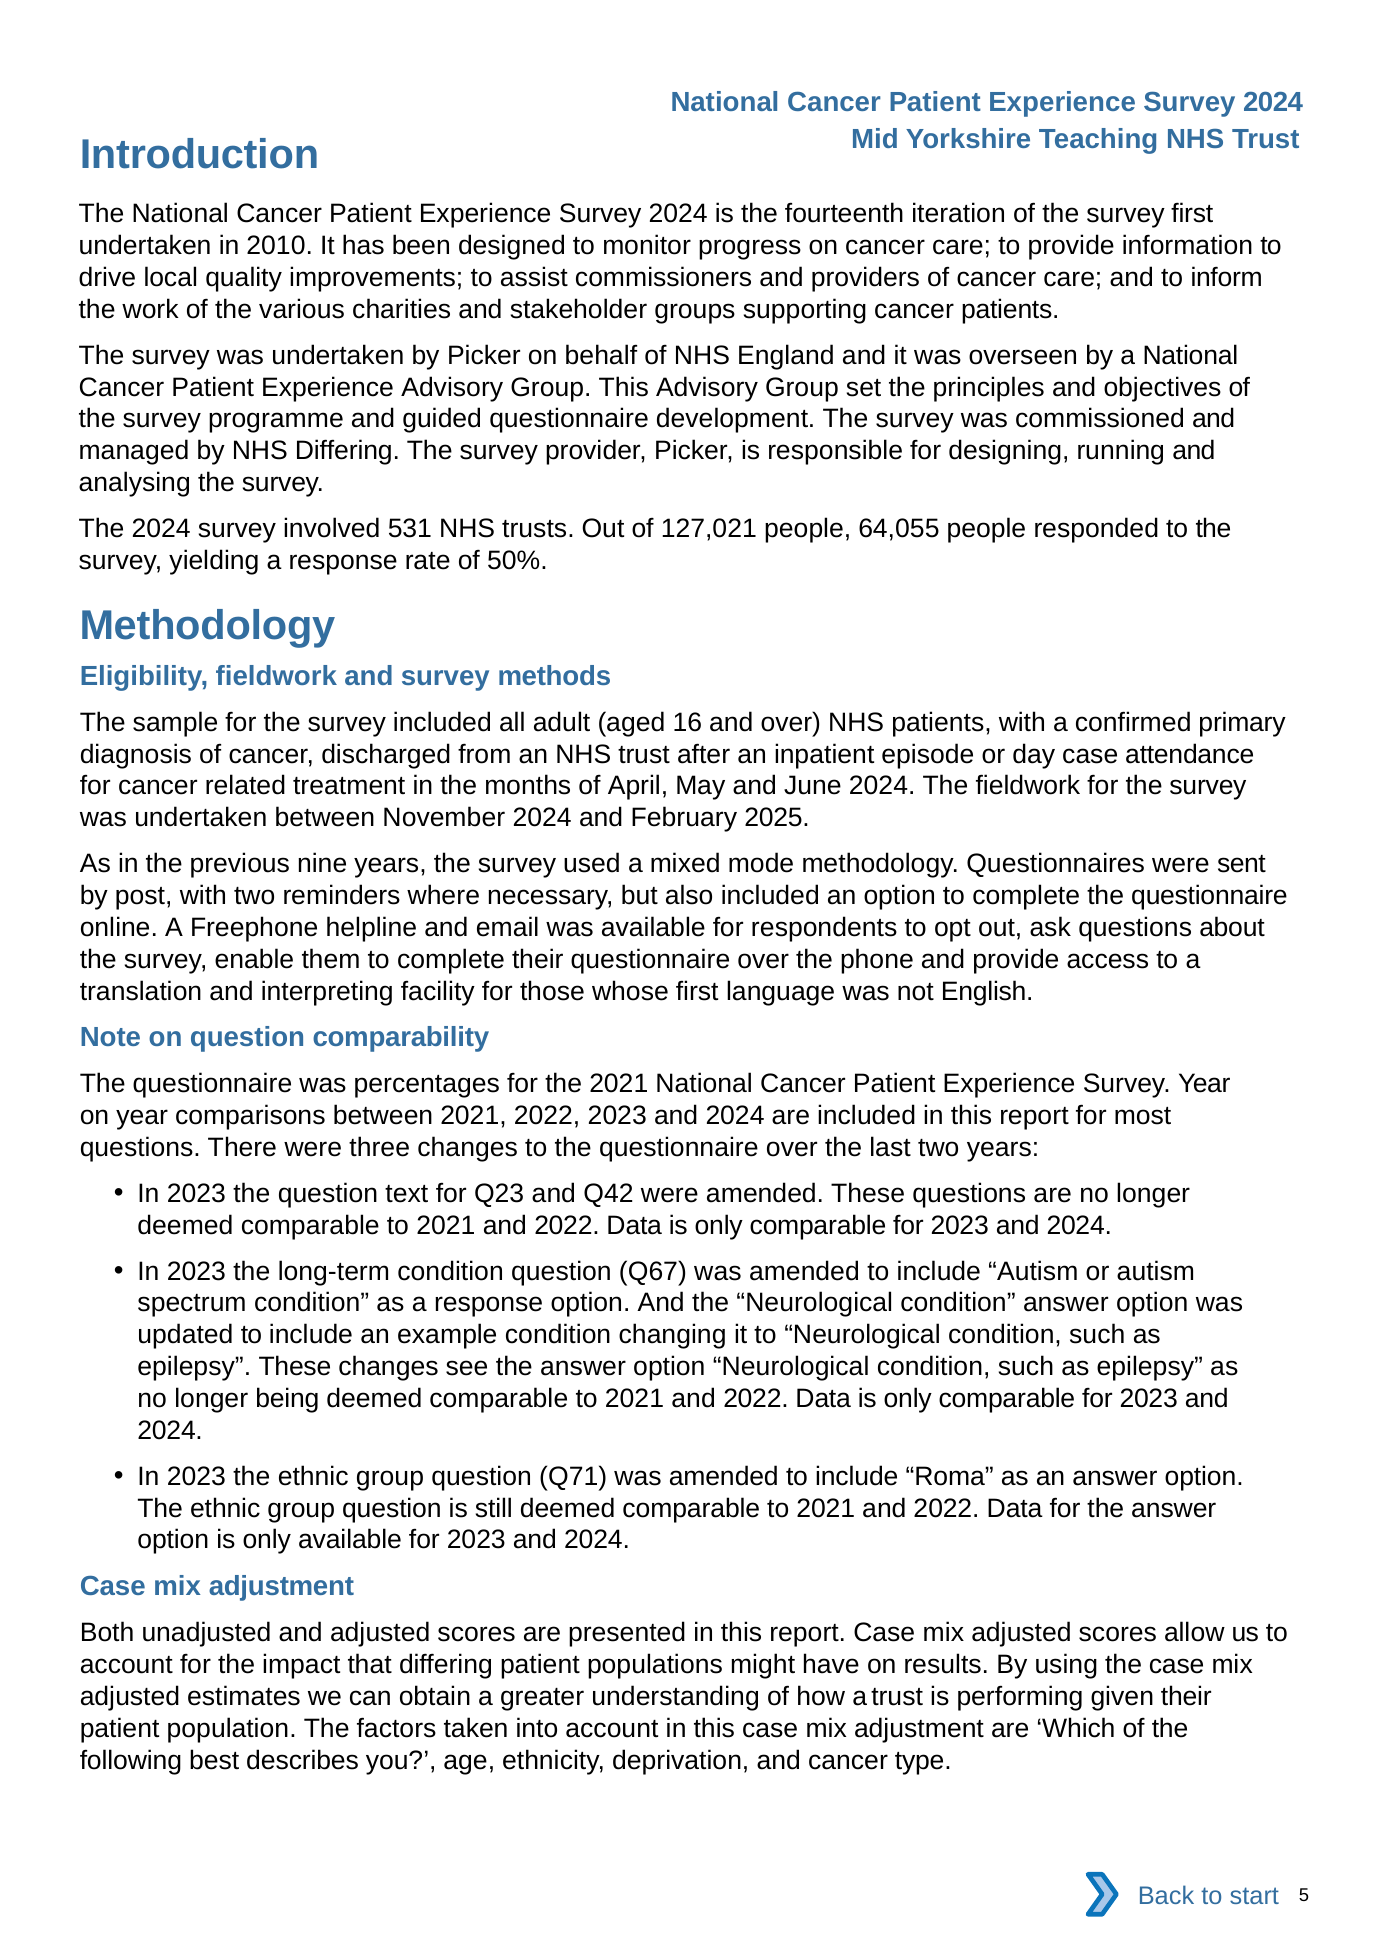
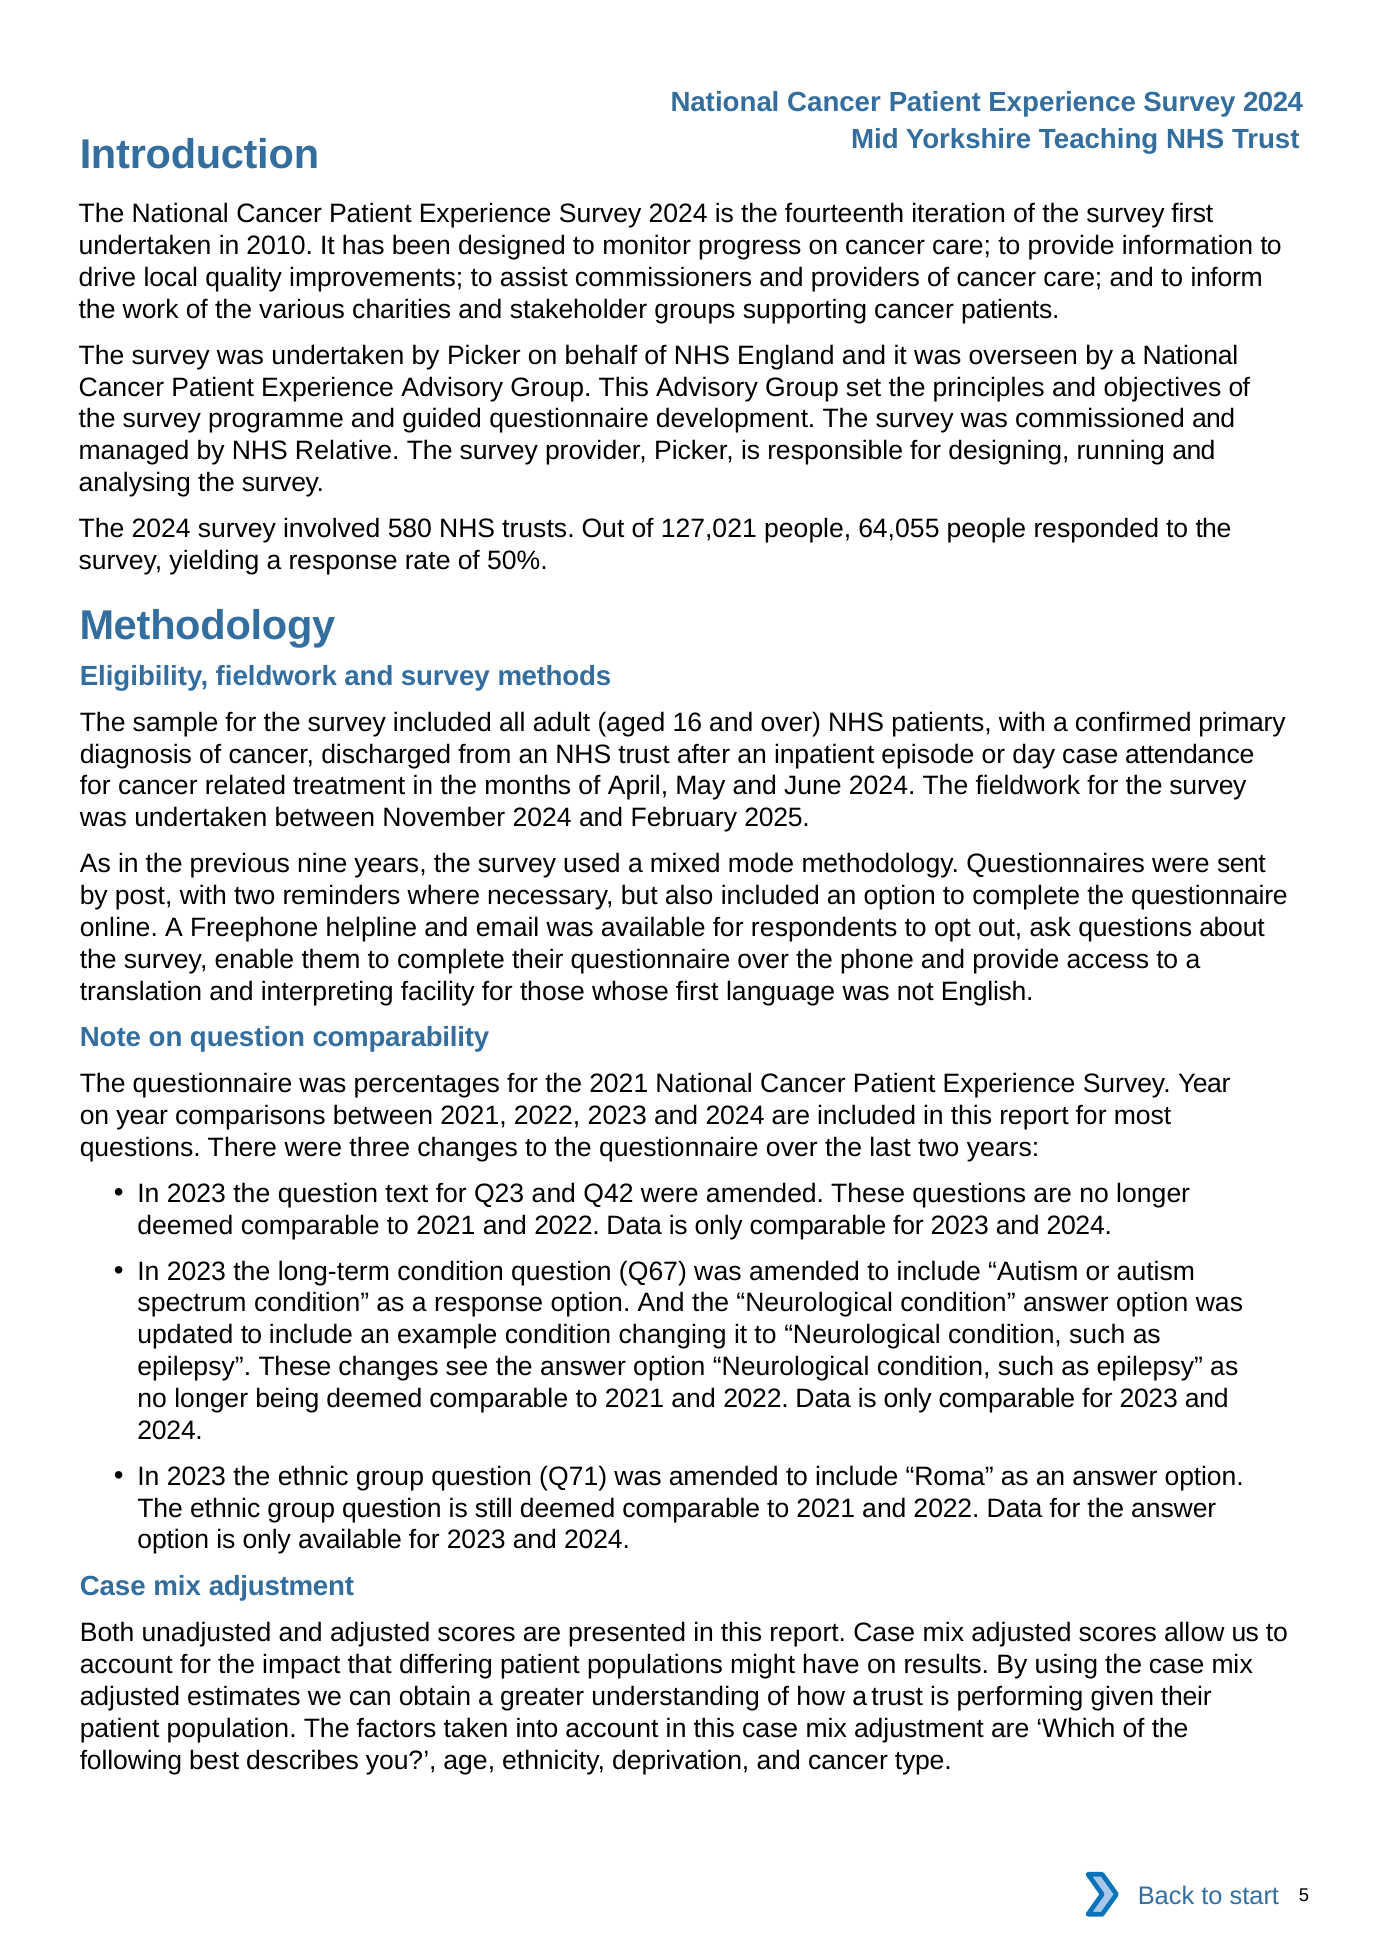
NHS Differing: Differing -> Relative (347, 451)
531: 531 -> 580 (410, 528)
